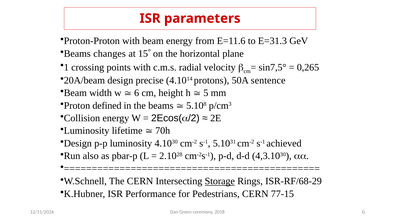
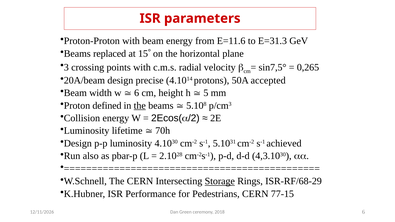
changes: changes -> replaced (110, 54)
1: 1 -> 3 (66, 67)
sentence: sentence -> accepted (268, 80)
the underline: none -> present (140, 106)
